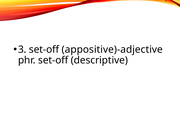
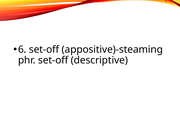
3: 3 -> 6 (22, 49)
appositive)-adjective: appositive)-adjective -> appositive)-steaming (112, 49)
